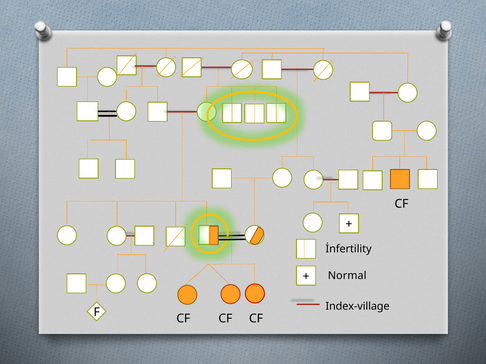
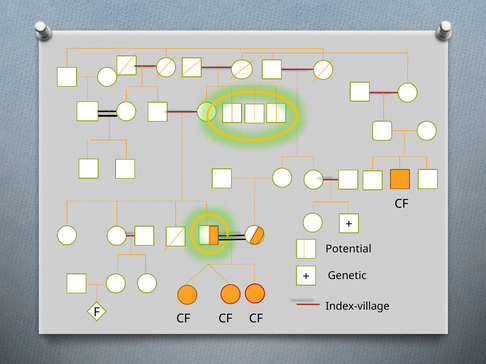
İnfertility: İnfertility -> Potential (349, 249)
Normal: Normal -> Genetic (347, 276)
